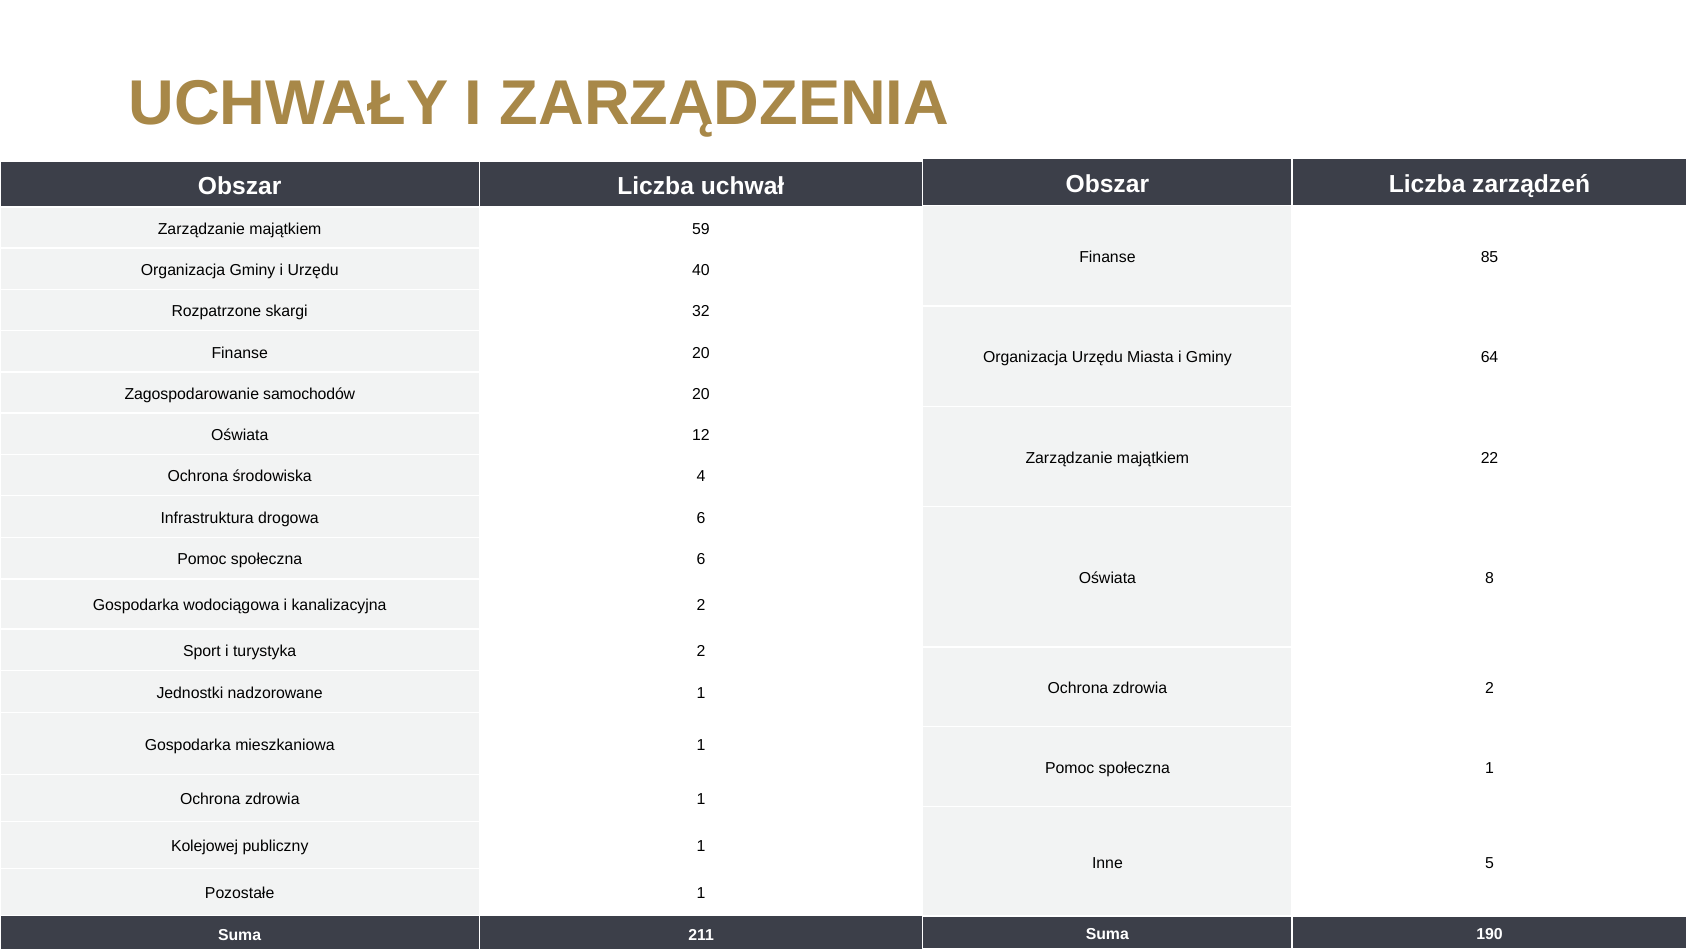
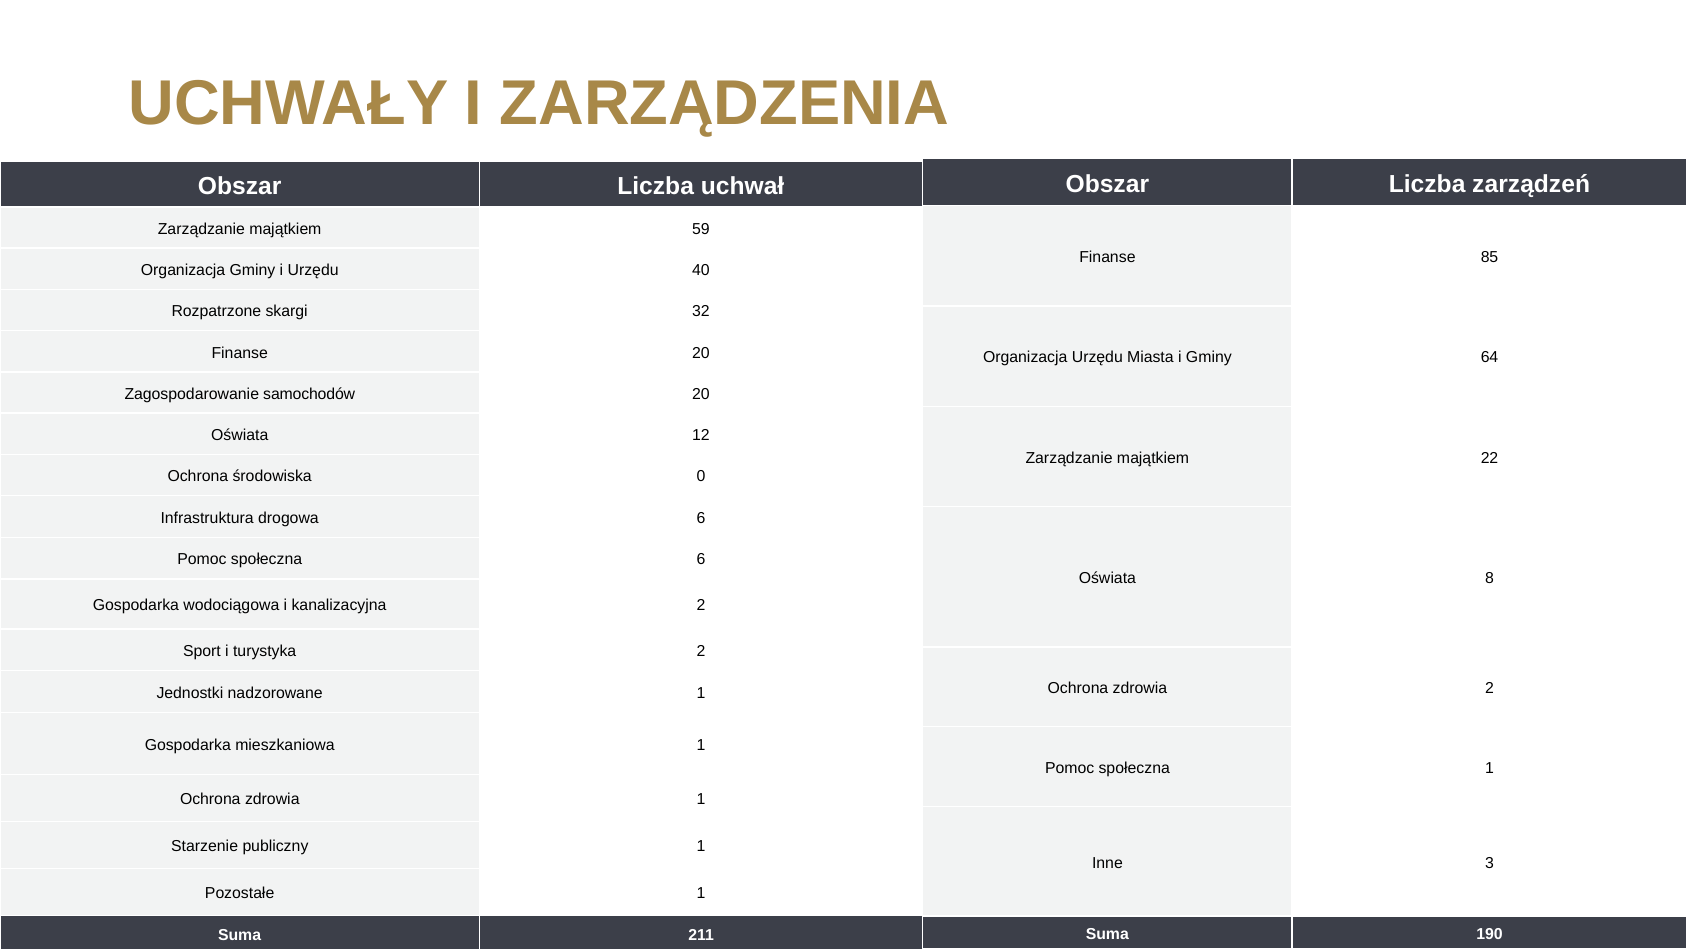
4: 4 -> 0 (701, 477)
Kolejowej: Kolejowej -> Starzenie (205, 847)
5: 5 -> 3 (1490, 863)
